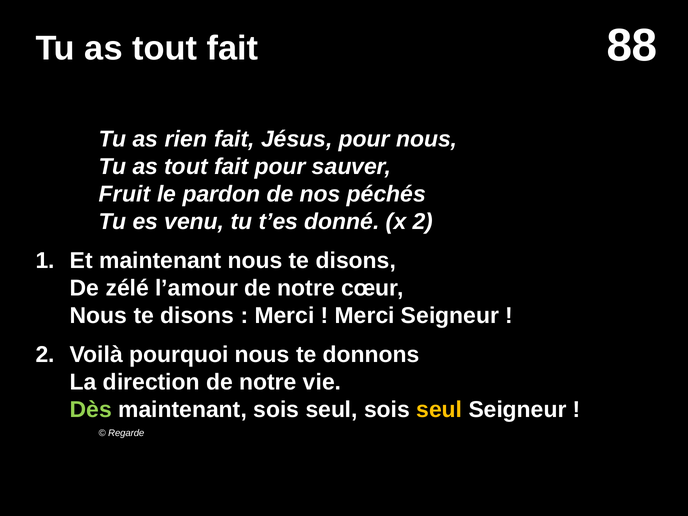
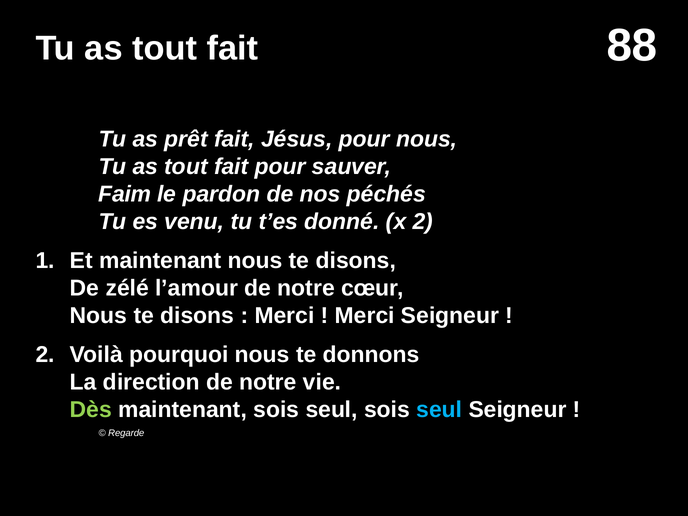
rien: rien -> prêt (186, 139)
Fruit: Fruit -> Faim (125, 194)
seul colour: yellow -> light blue (439, 410)
